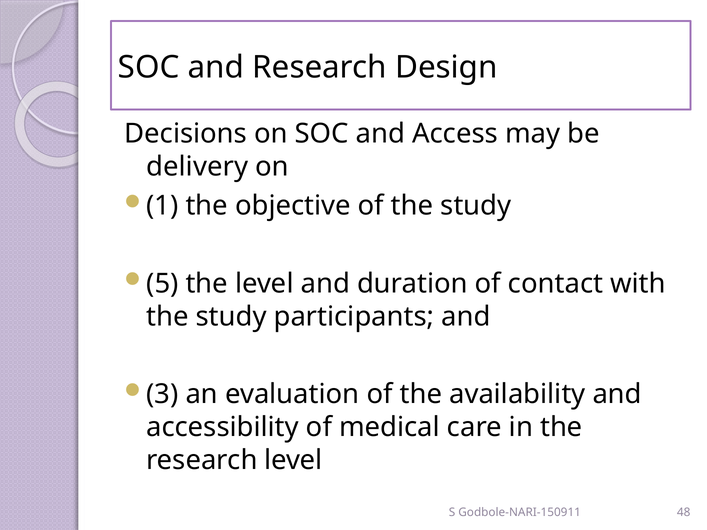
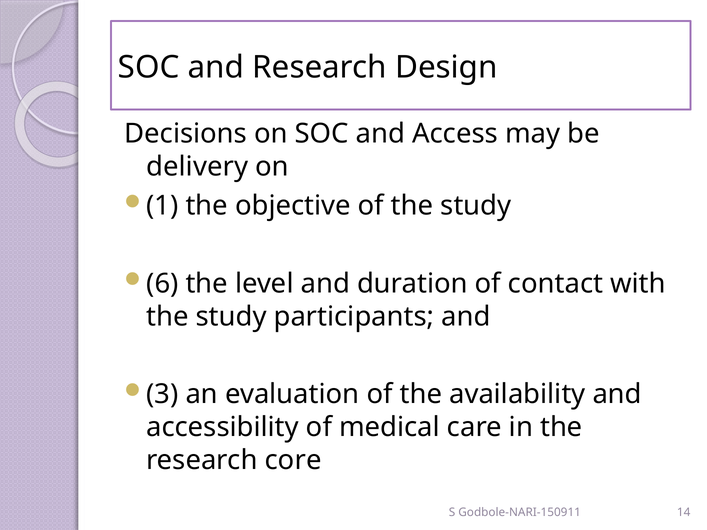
5: 5 -> 6 (162, 284)
research level: level -> core (293, 460)
48: 48 -> 14 (684, 513)
